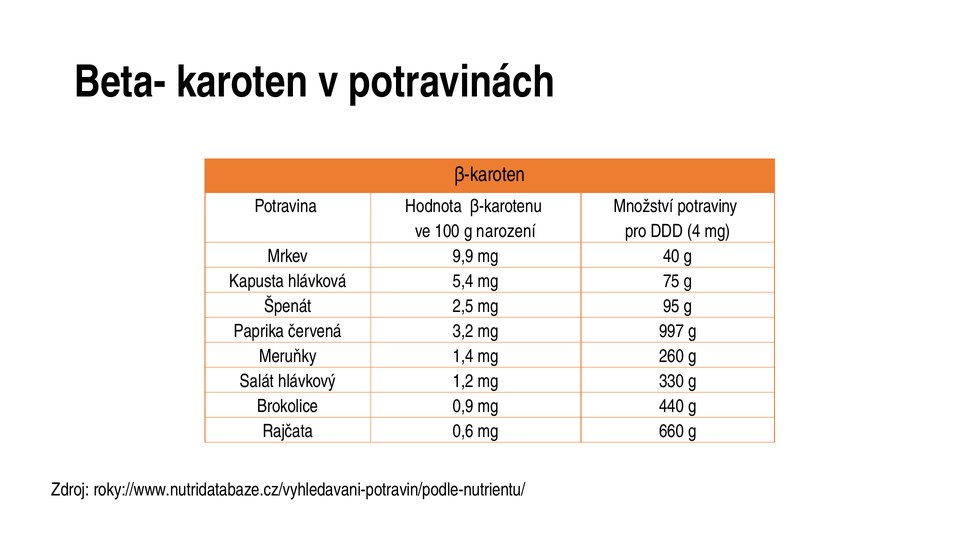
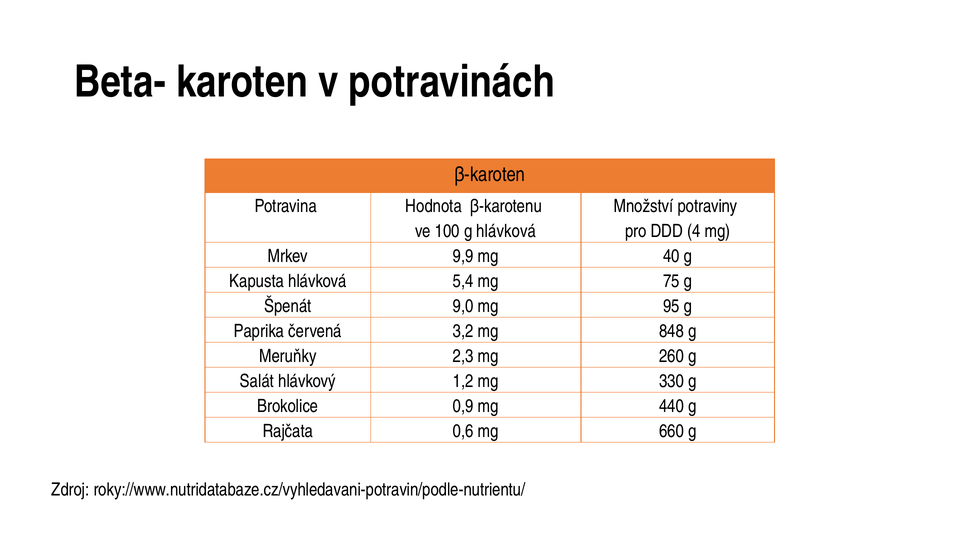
g narození: narození -> hlávková (506, 231)
2,5: 2,5 -> 9,0 (463, 306)
997: 997 -> 848 (671, 331)
1,4: 1,4 -> 2,3 (463, 356)
